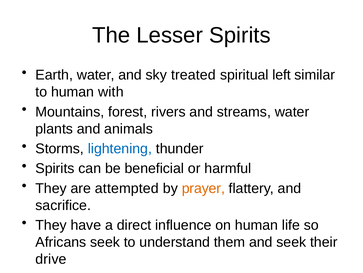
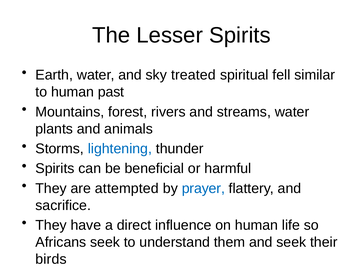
left: left -> fell (281, 75)
with: with -> past (111, 92)
prayer colour: orange -> blue (203, 188)
drive: drive -> birds (51, 258)
